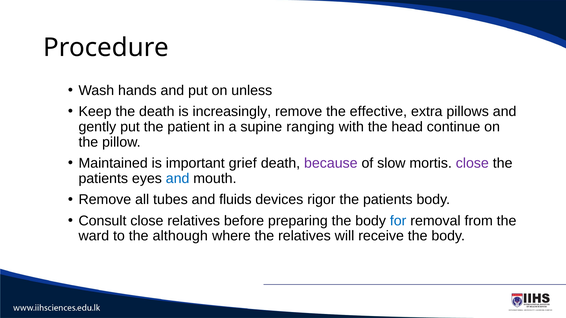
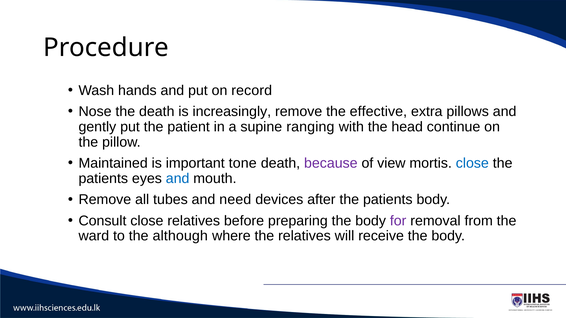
unless: unless -> record (252, 90)
Keep: Keep -> Nose (95, 112)
grief: grief -> tone (243, 163)
slow: slow -> view (391, 163)
close colour: purple -> blue (472, 163)
fluids: fluids -> need (235, 200)
rigor: rigor -> after (321, 200)
for colour: blue -> purple (398, 221)
